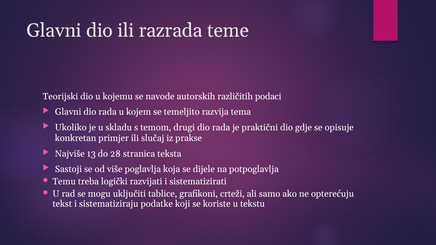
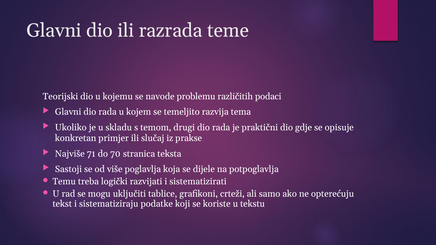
autorskih: autorskih -> problemu (196, 97)
13: 13 -> 71 (91, 154)
28: 28 -> 70 (115, 154)
